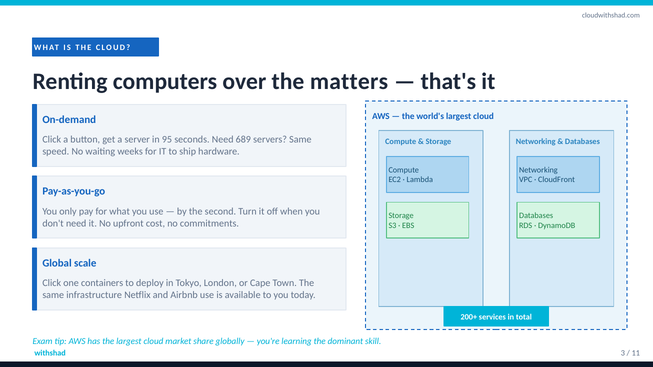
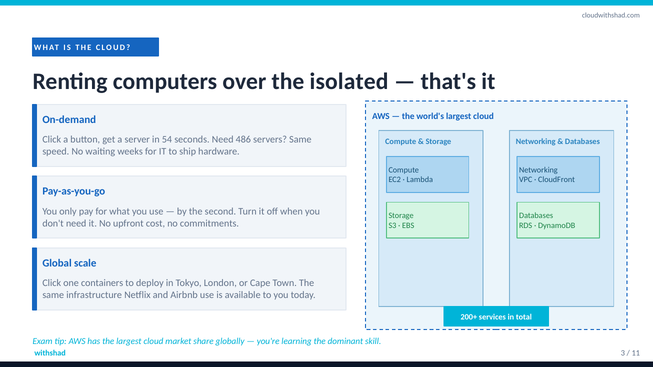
matters: matters -> isolated (349, 82)
95: 95 -> 54 (167, 140)
689: 689 -> 486 (243, 140)
